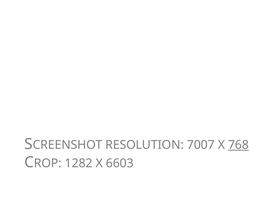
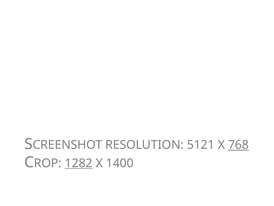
7007: 7007 -> 5121 (201, 145)
1282 underline: none -> present (79, 163)
6603: 6603 -> 1400 (120, 163)
